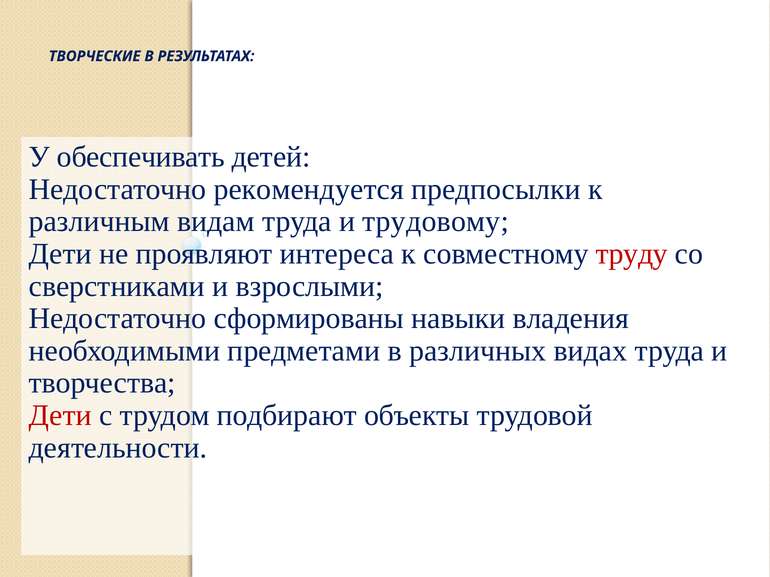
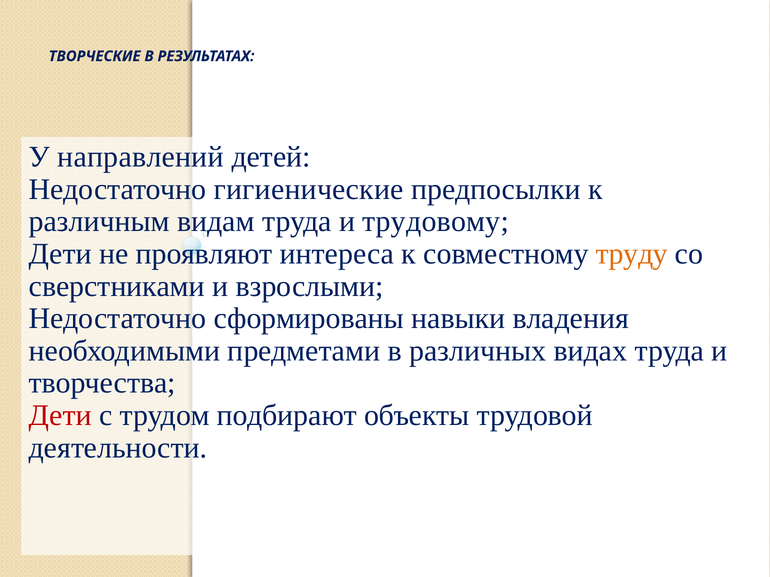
обеспечивать: обеспечивать -> направлений (141, 157)
рекомендуется: рекомендуется -> гигиенические (309, 189)
труду colour: red -> orange (632, 254)
